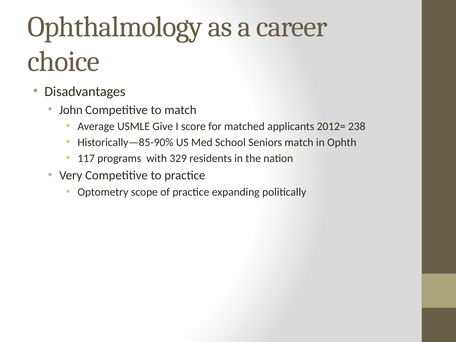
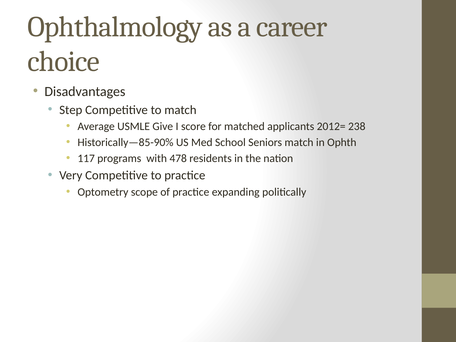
John: John -> Step (71, 110)
329: 329 -> 478 (178, 158)
